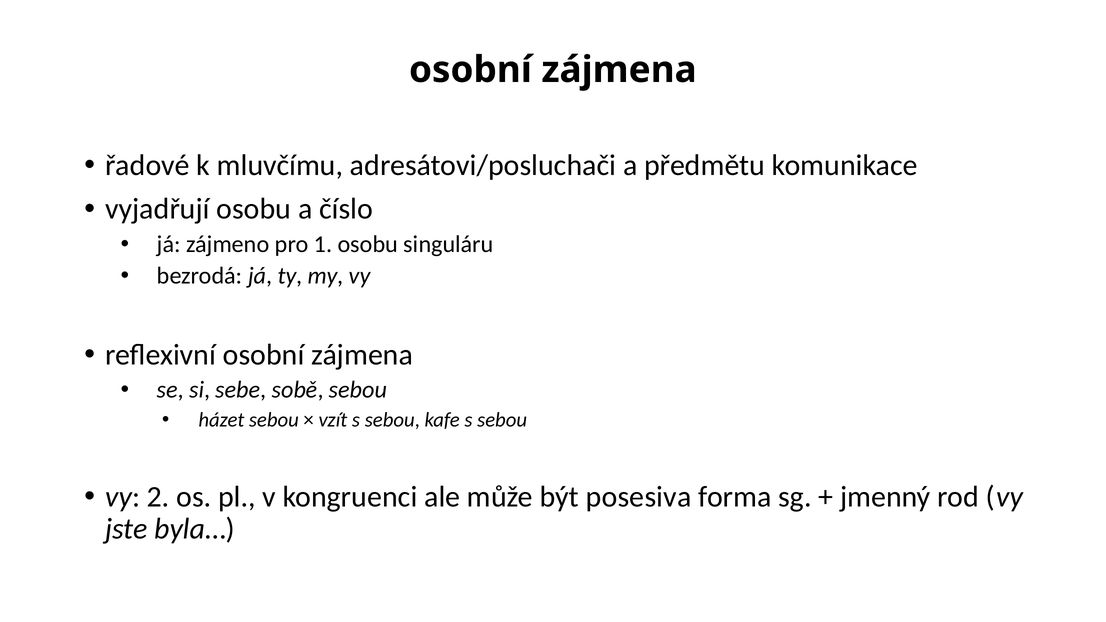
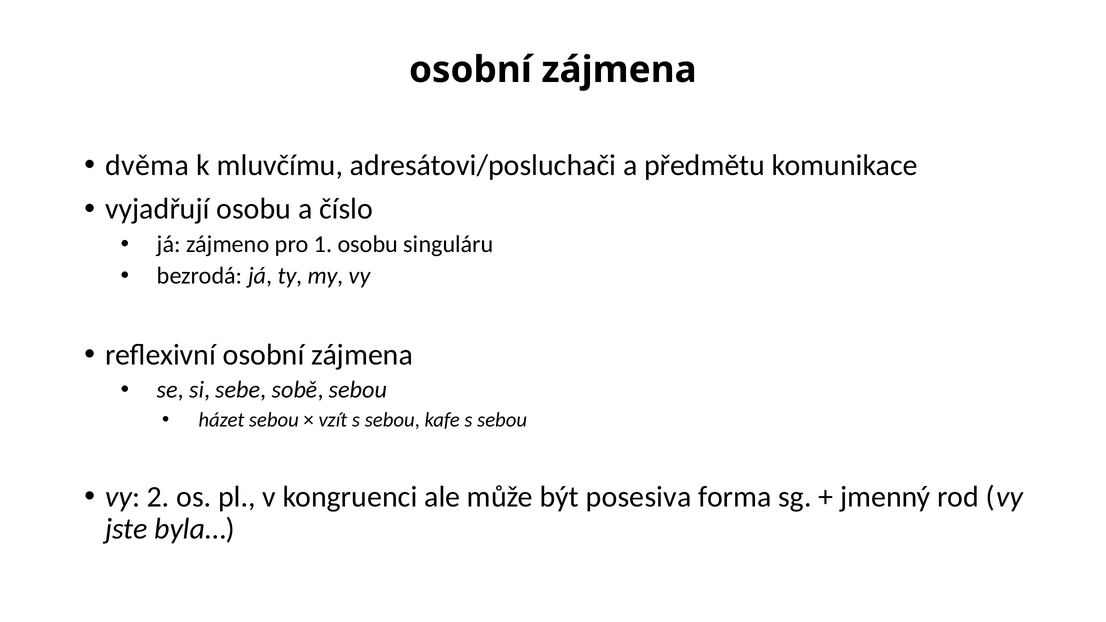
řadové: řadové -> dvěma (147, 165)
